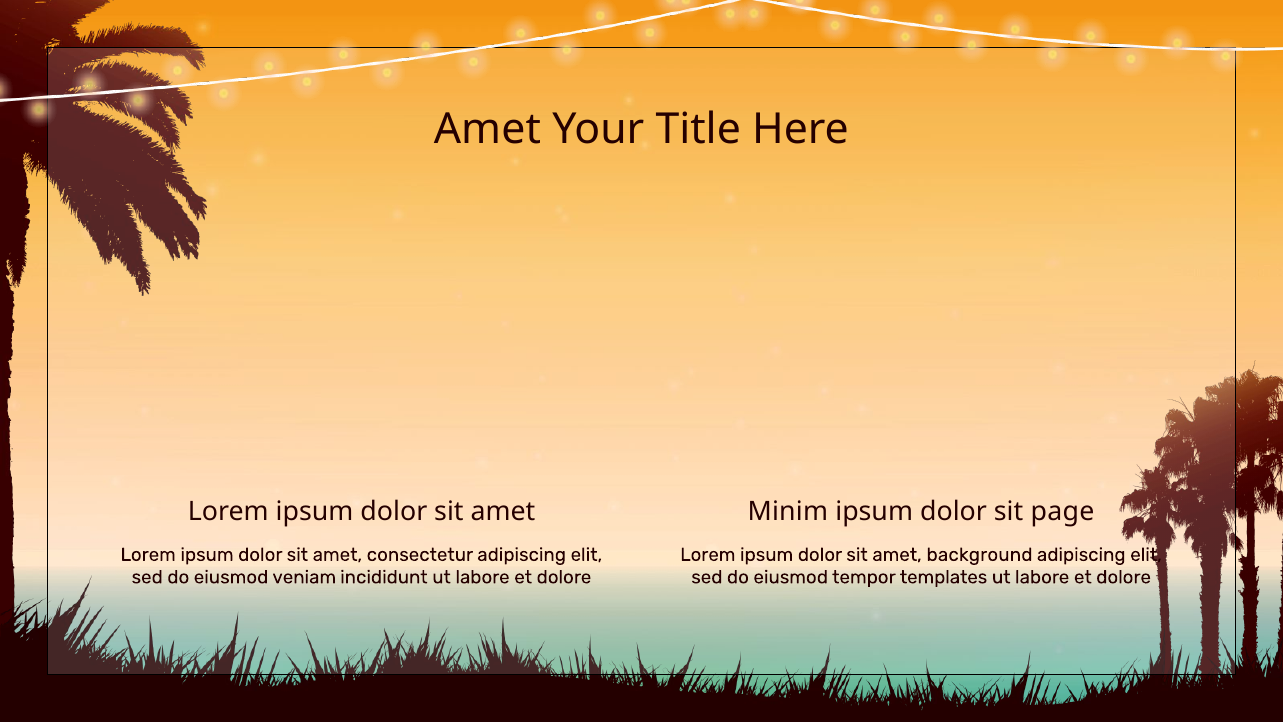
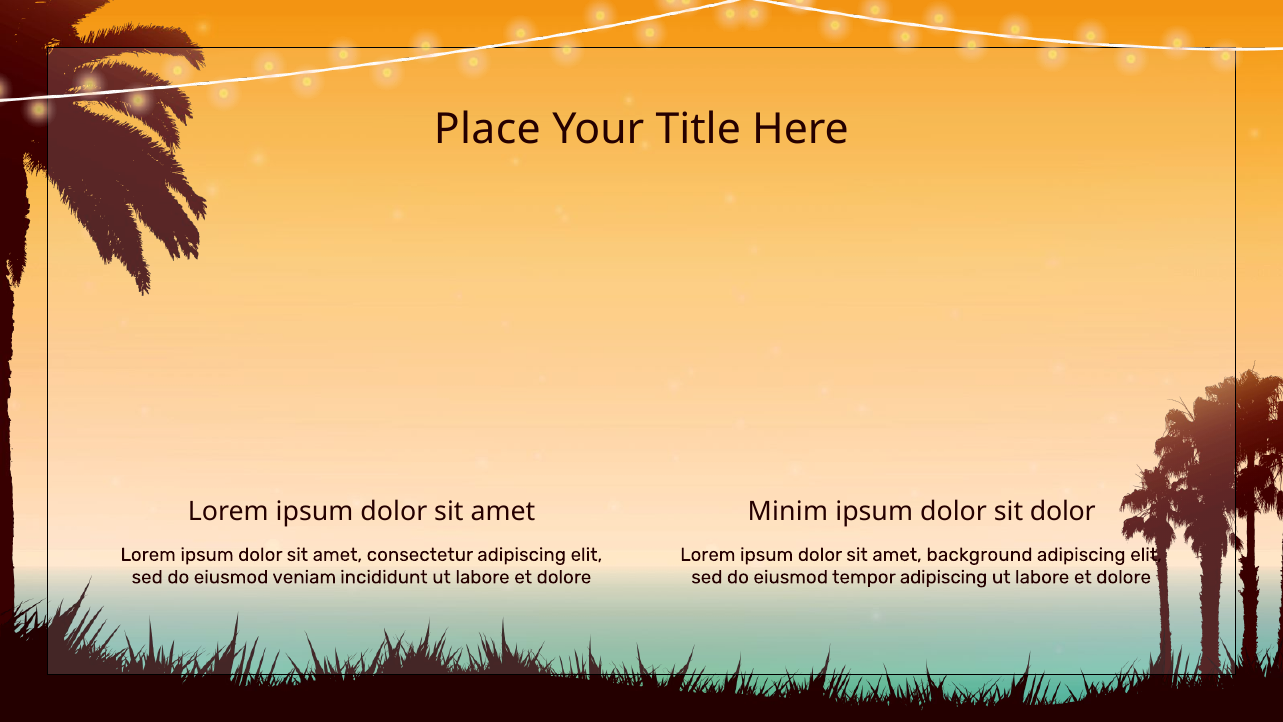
Amet: Amet -> Place (487, 129)
sit page: page -> dolor (1063, 511)
tempor templates: templates -> adipiscing (944, 577)
